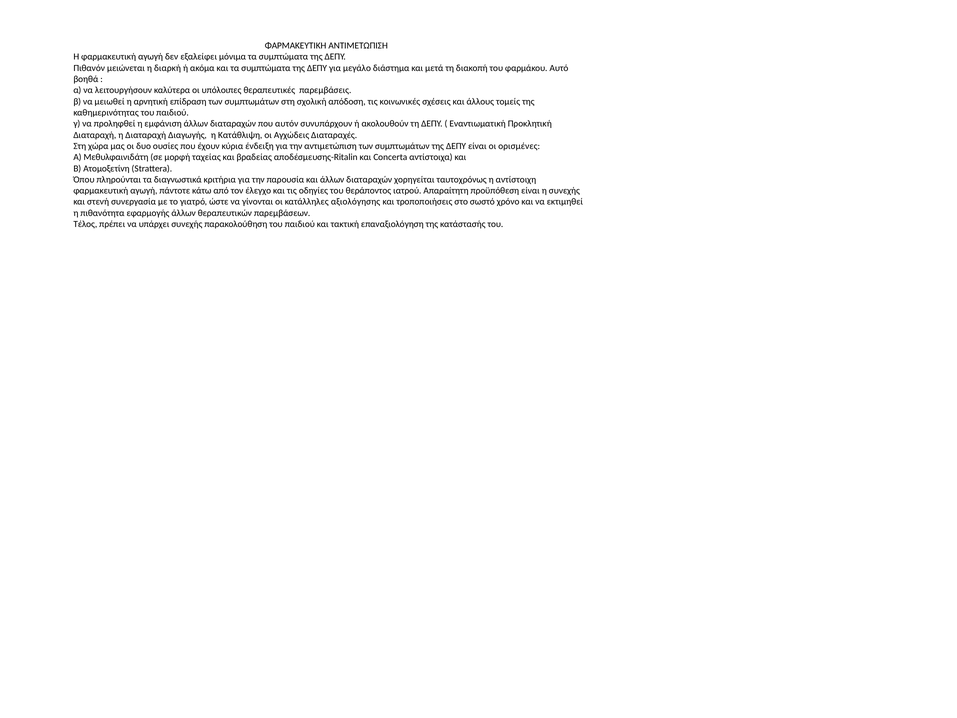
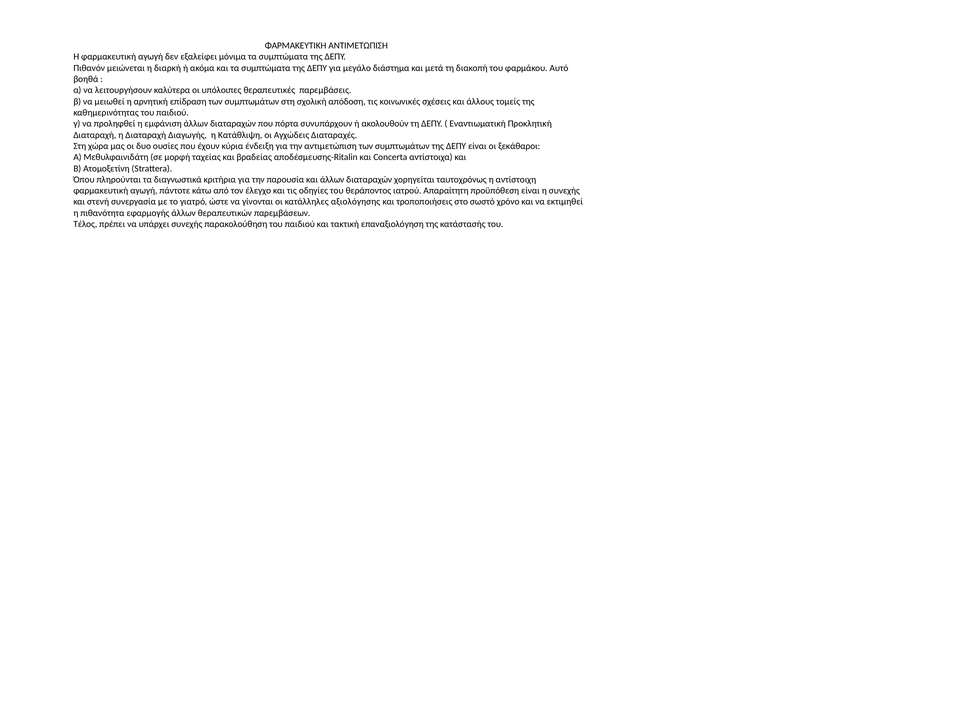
αυτόν: αυτόν -> πόρτα (287, 124)
ορισμένες: ορισμένες -> ξεκάθαροι (519, 146)
